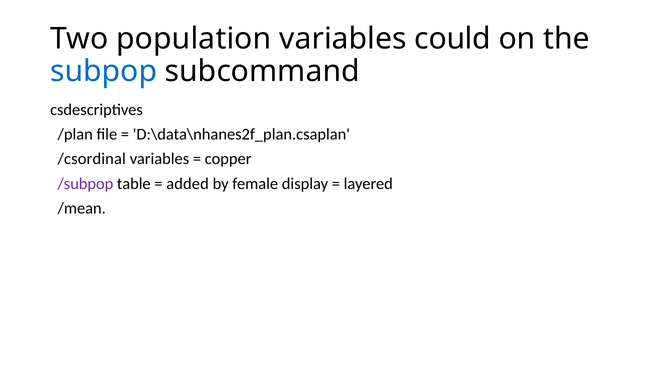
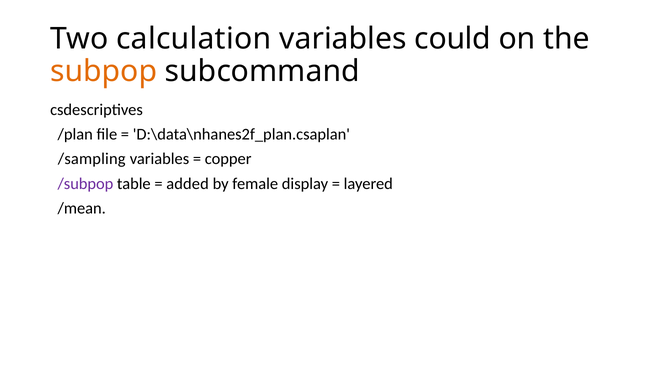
population: population -> calculation (194, 39)
subpop colour: blue -> orange (104, 72)
/csordinal: /csordinal -> /sampling (92, 159)
